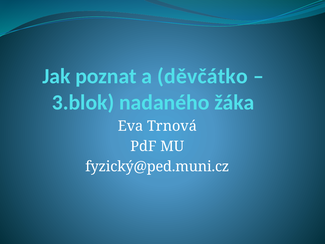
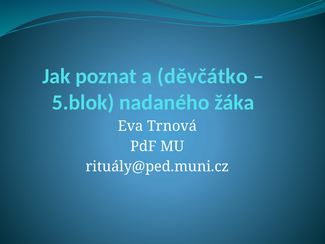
3.blok: 3.blok -> 5.blok (83, 102)
fyzický@ped.muni.cz: fyzický@ped.muni.cz -> rituály@ped.muni.cz (157, 167)
